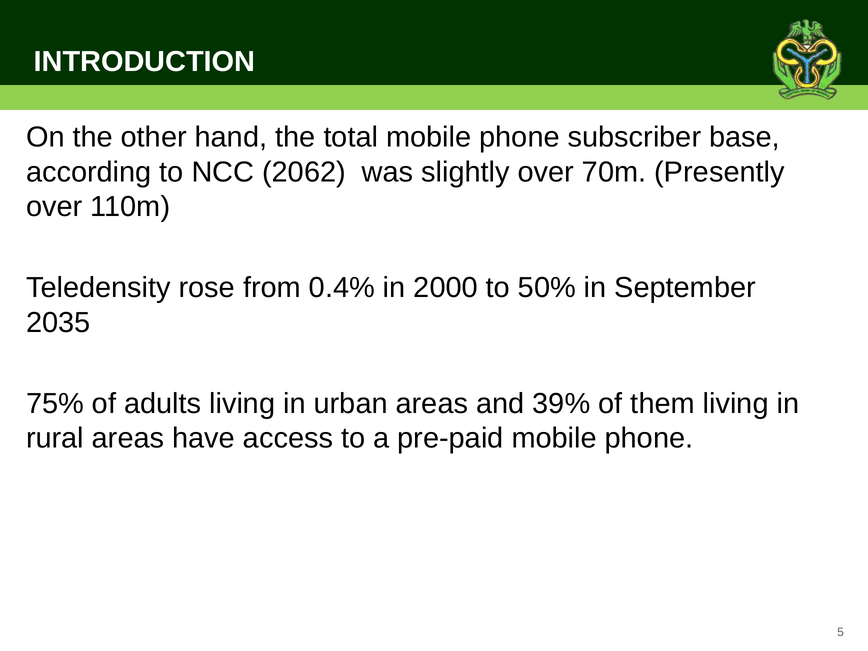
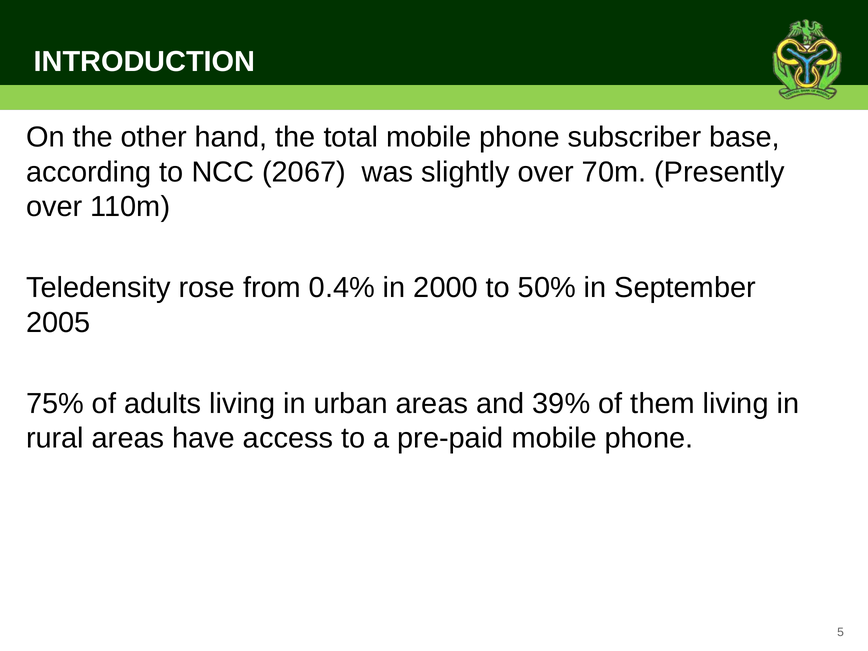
2062: 2062 -> 2067 (304, 172)
2035: 2035 -> 2005 (58, 323)
